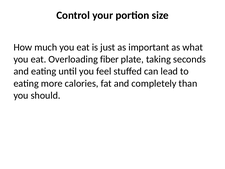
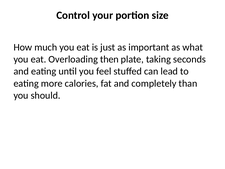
fiber: fiber -> then (109, 59)
